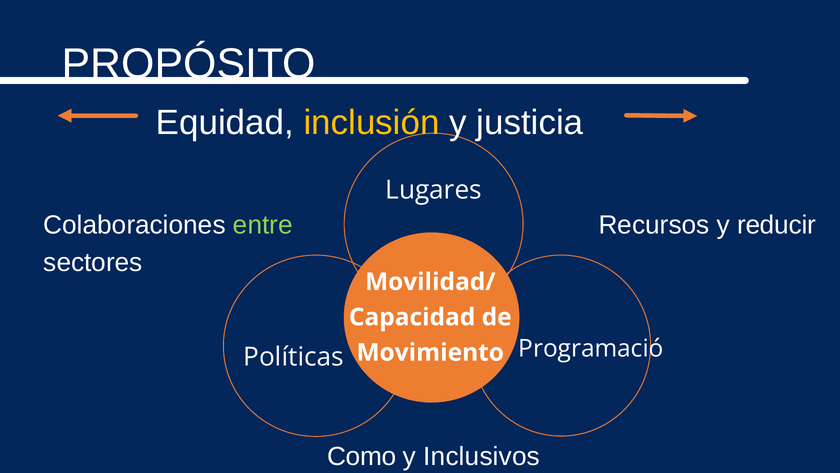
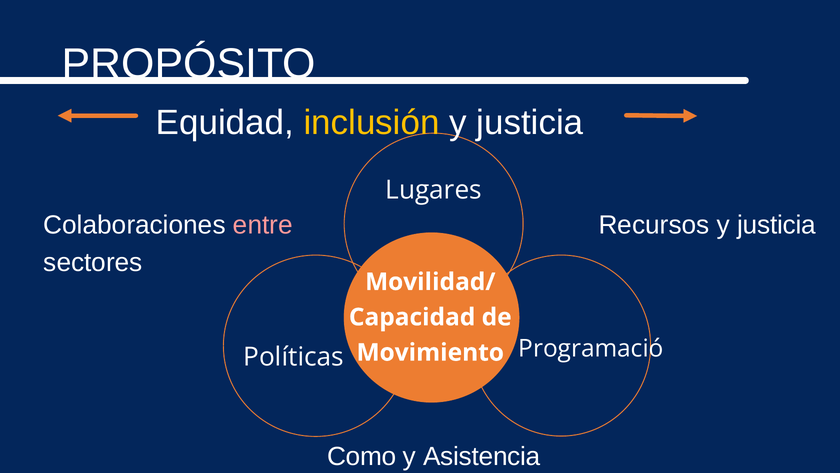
entre colour: light green -> pink (263, 225)
Recursos y reducir: reducir -> justicia (777, 225)
Inclusivos: Inclusivos -> Asistencia (482, 456)
